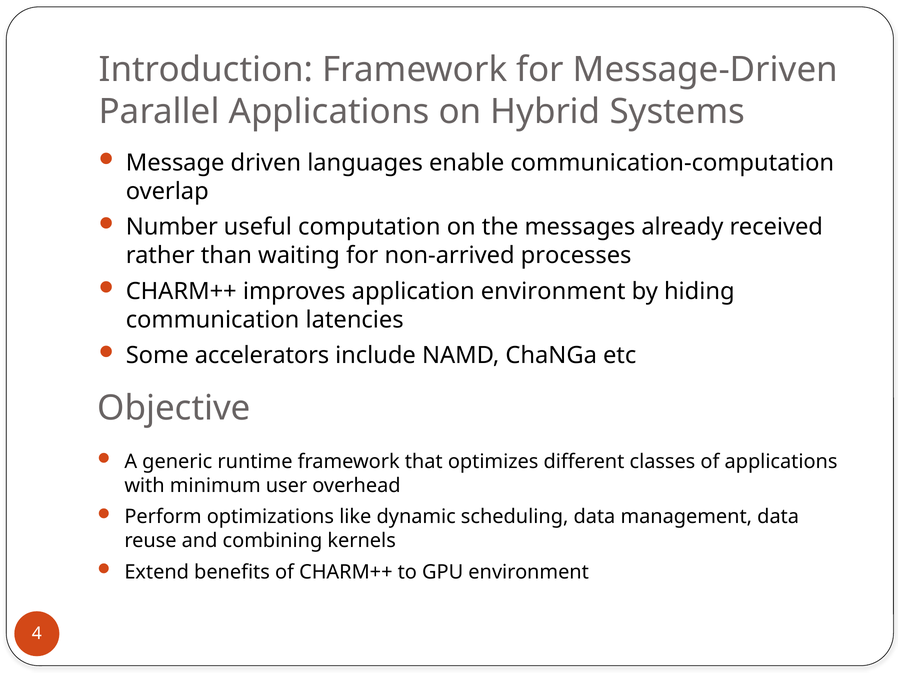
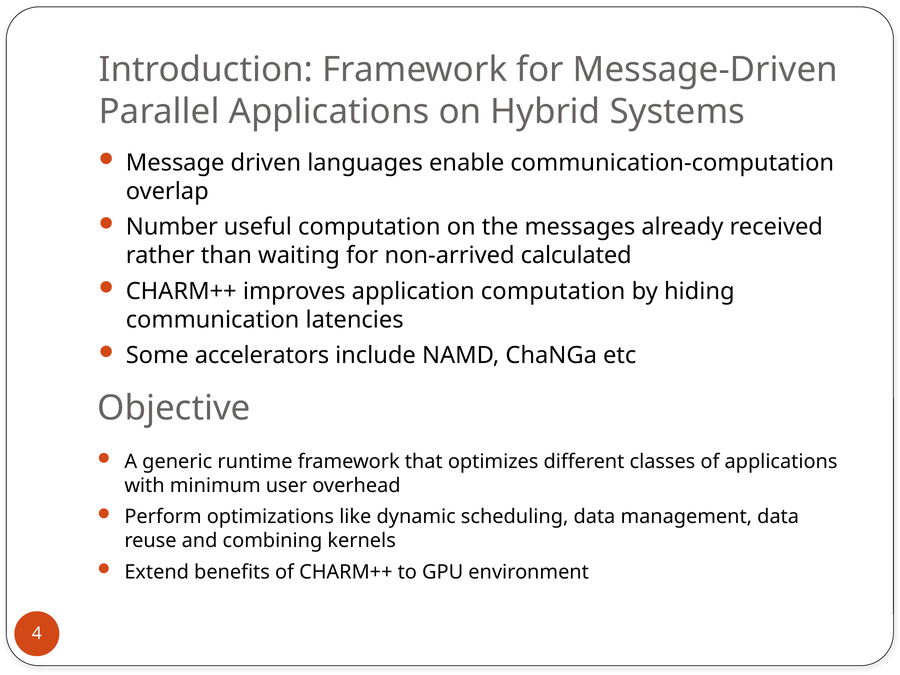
processes: processes -> calculated (576, 256)
application environment: environment -> computation (553, 291)
